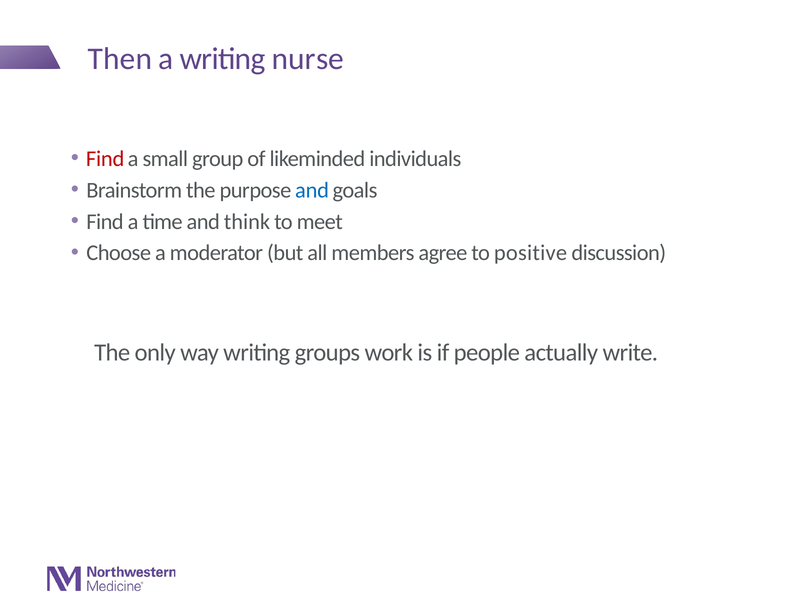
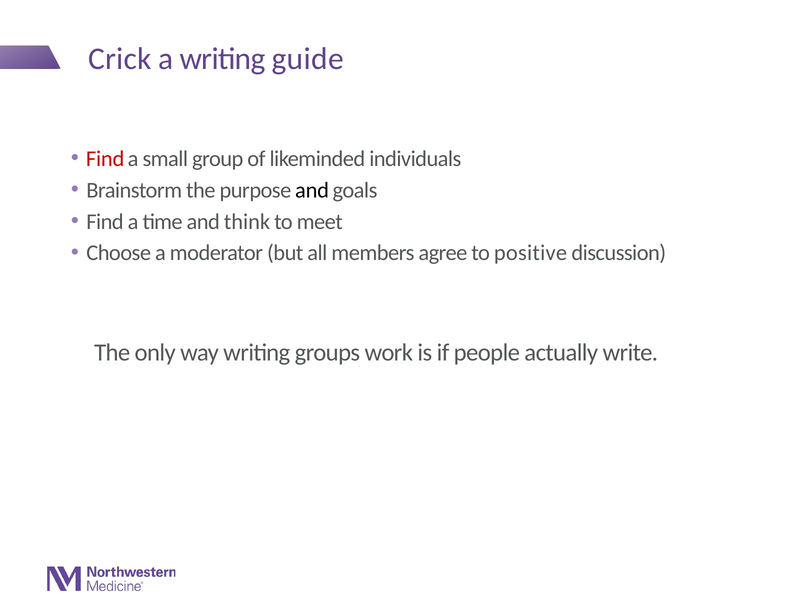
Then: Then -> Crick (120, 59)
nurse: nurse -> guide (308, 59)
and colour: blue -> black (312, 190)
